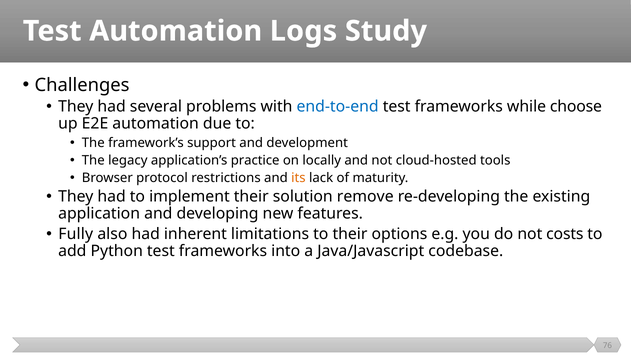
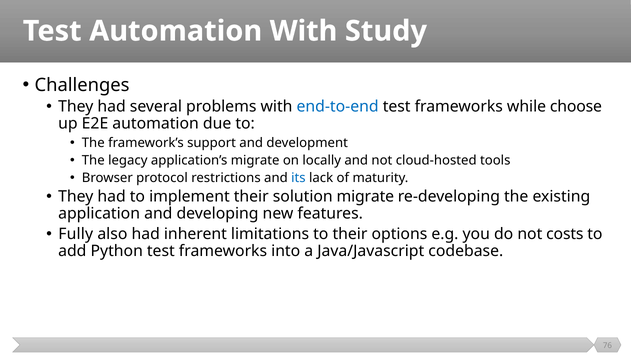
Automation Logs: Logs -> With (304, 31)
application’s practice: practice -> migrate (255, 160)
its colour: orange -> blue (298, 178)
solution remove: remove -> migrate (365, 197)
